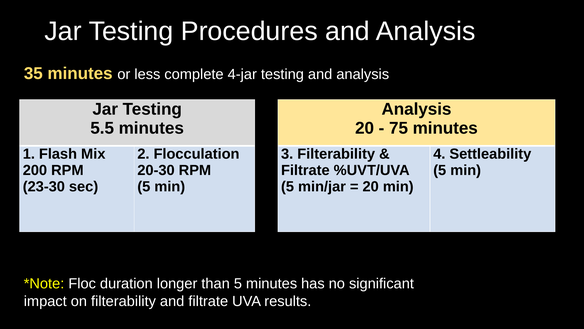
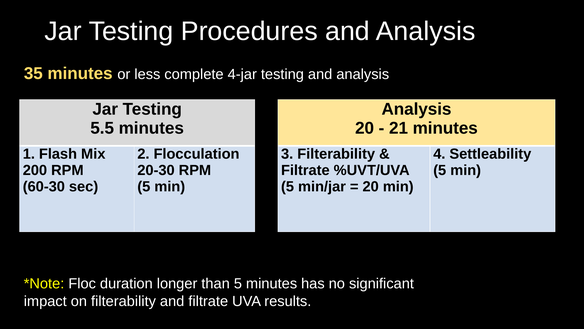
75: 75 -> 21 (399, 128)
23-30: 23-30 -> 60-30 (44, 186)
